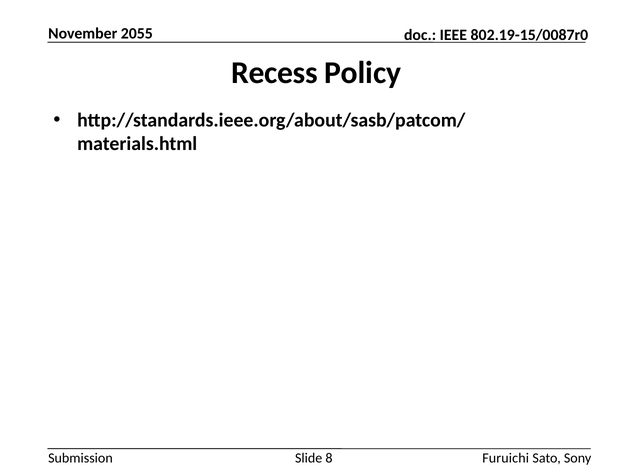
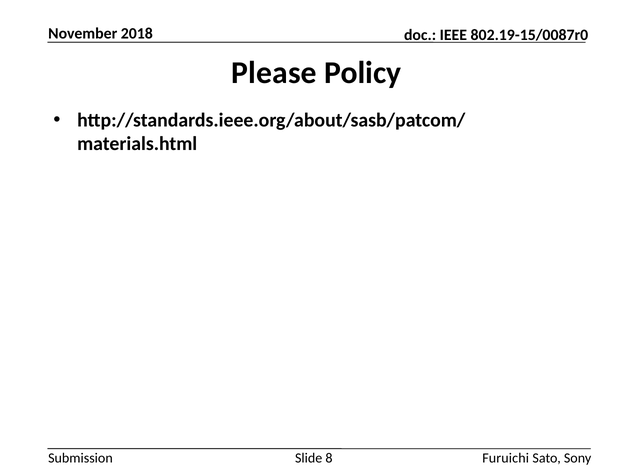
2055: 2055 -> 2018 (137, 34)
Recess: Recess -> Please (274, 73)
